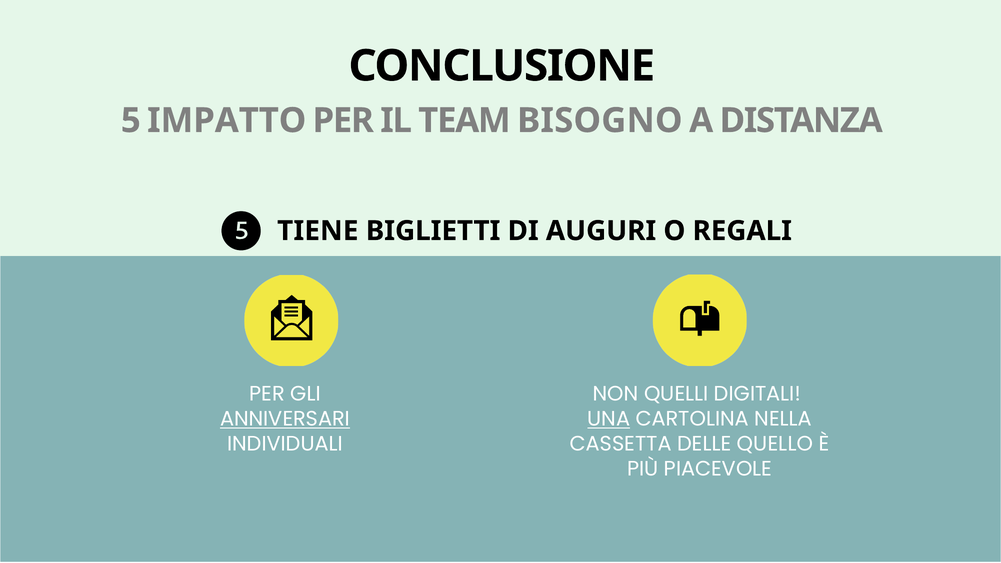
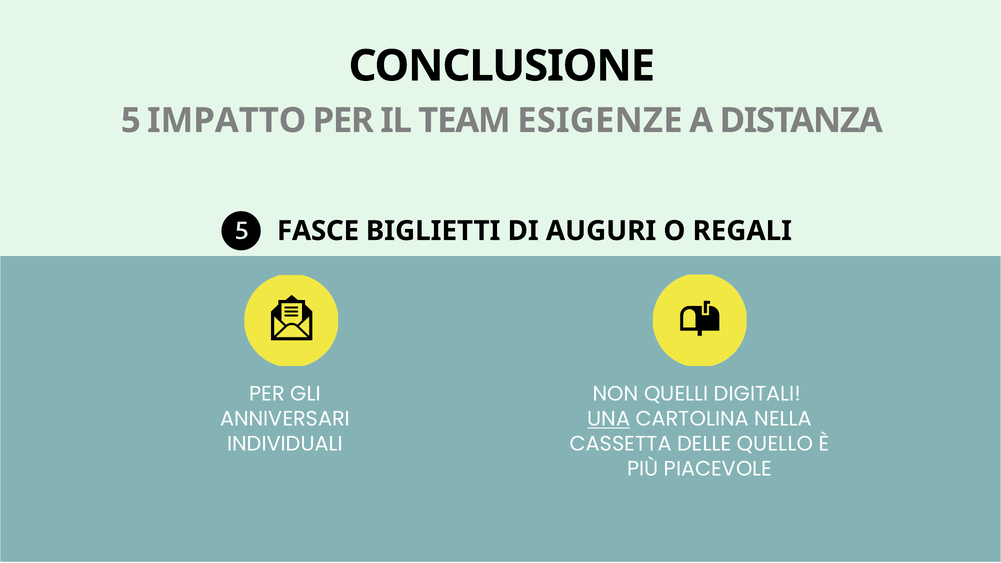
BISOGNO: BISOGNO -> ESIGENZE (600, 121)
TIENE: TIENE -> FASCE (318, 231)
ANNIVERSARI underline: present -> none (285, 419)
